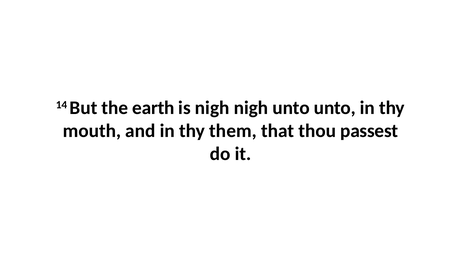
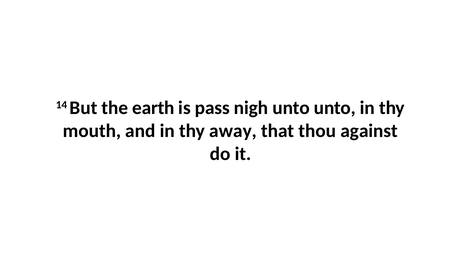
is nigh: nigh -> pass (212, 108)
them: them -> away (233, 131)
passest: passest -> against (369, 131)
